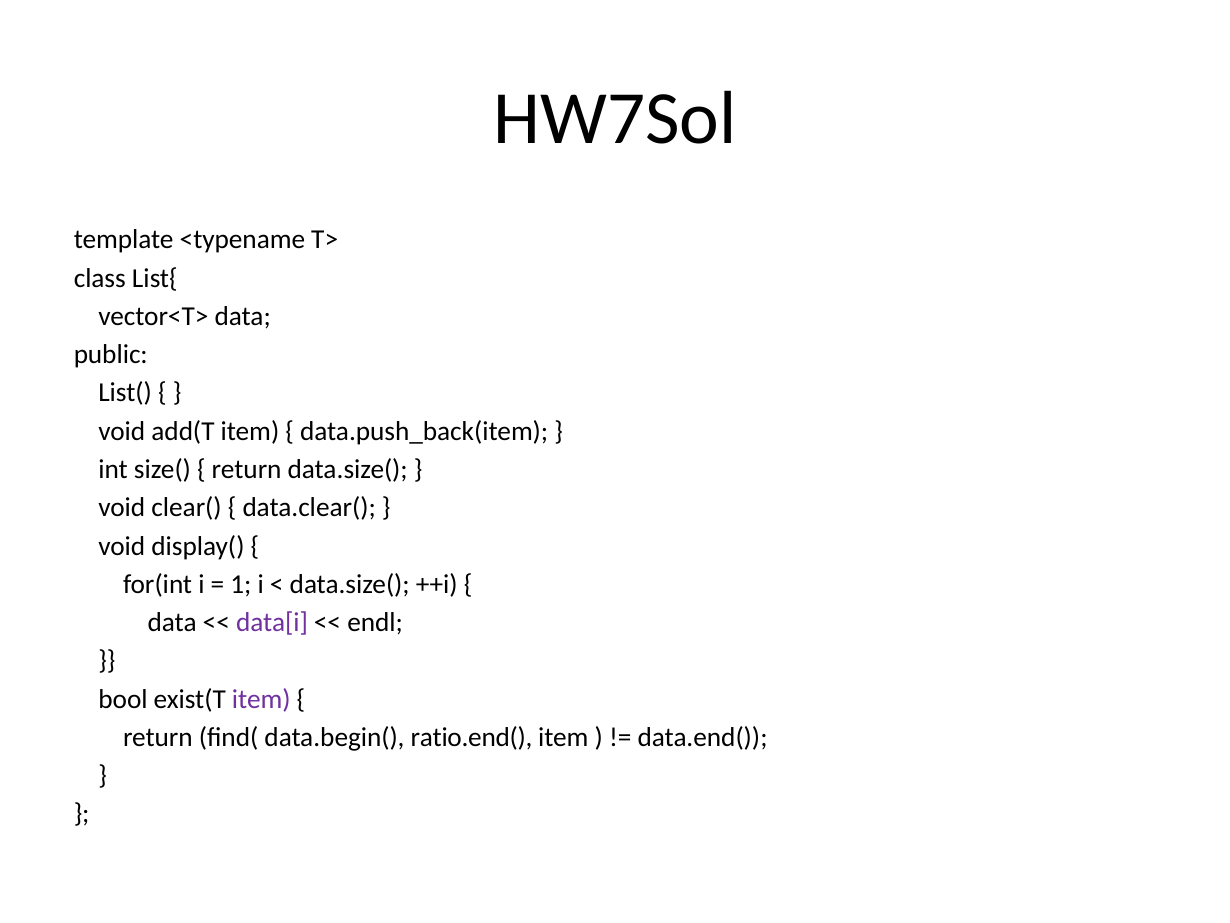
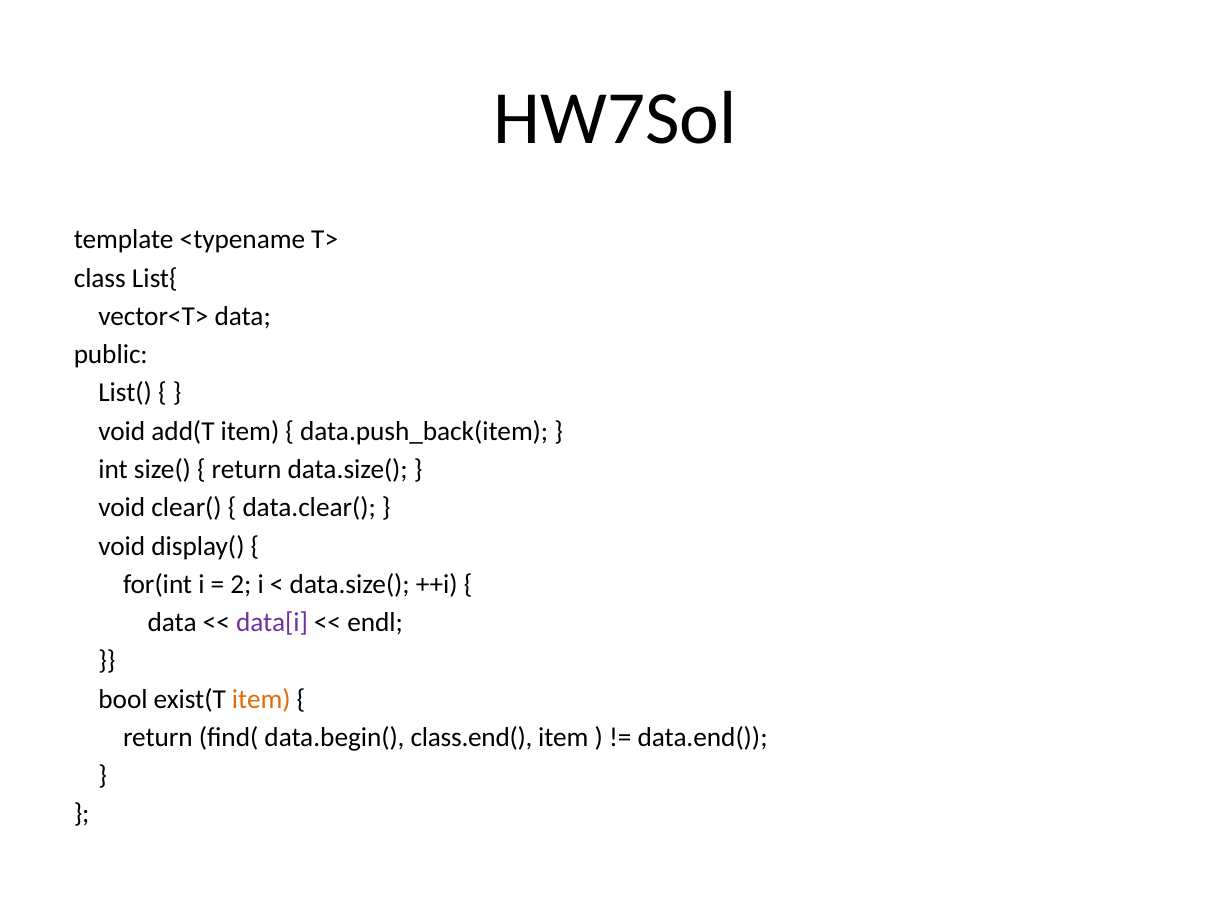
1: 1 -> 2 (241, 584)
item colour: purple -> orange (261, 699)
ratio.end(: ratio.end( -> class.end( (472, 737)
